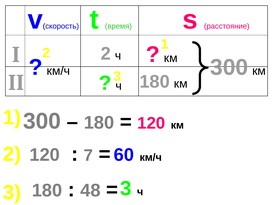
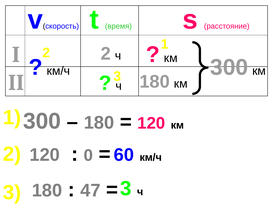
7: 7 -> 0 (88, 155)
48: 48 -> 47 (90, 190)
